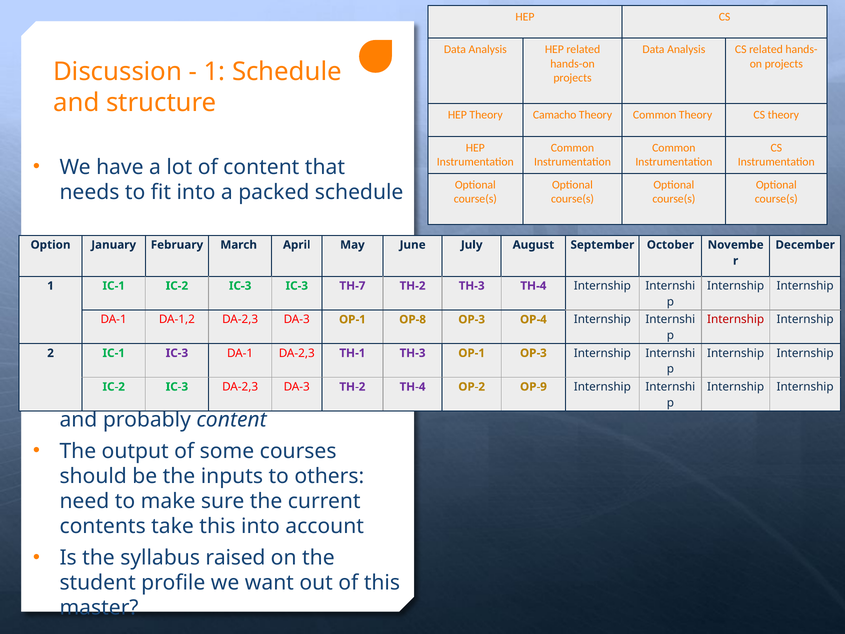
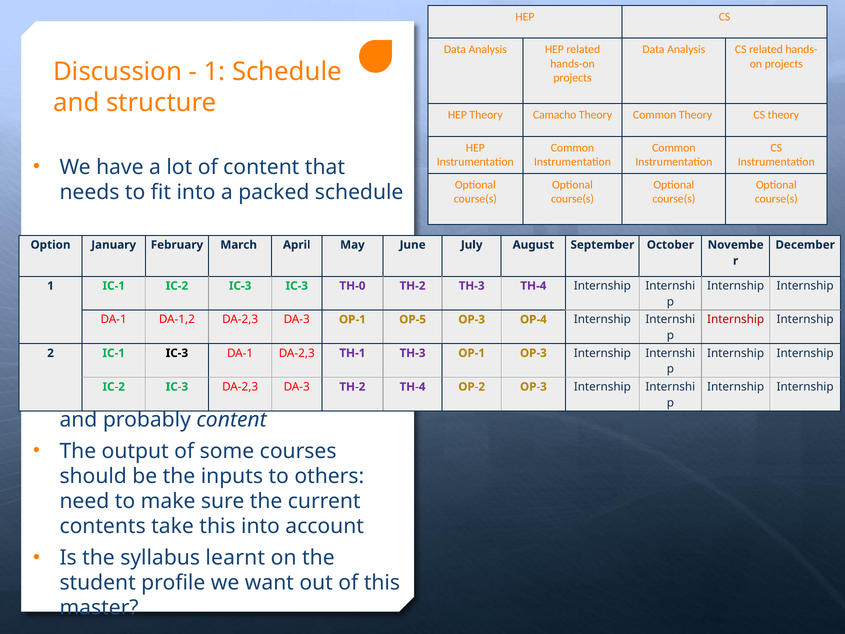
TH-7: TH-7 -> TH-0 (352, 286)
OP-8: OP-8 -> OP-5 (413, 319)
IC-3 colour: purple -> black (177, 353)
OP-2 OP-9: OP-9 -> OP-3 (533, 387)
raised: raised -> learnt (235, 558)
